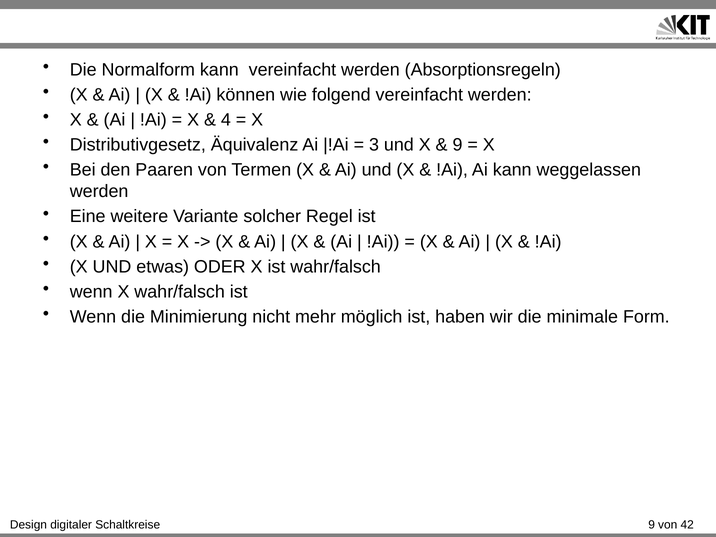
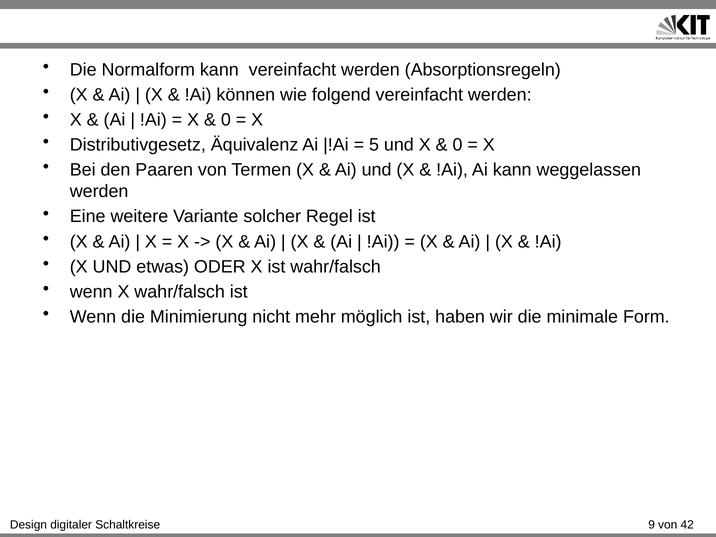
4: 4 -> 0 (226, 120)
3: 3 -> 5 (374, 145)
9: 9 -> 0 (457, 145)
